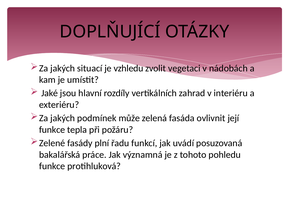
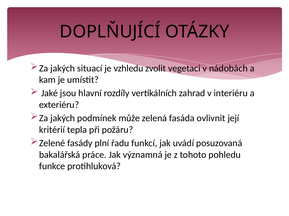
funkce: funkce -> kritérií (52, 130)
